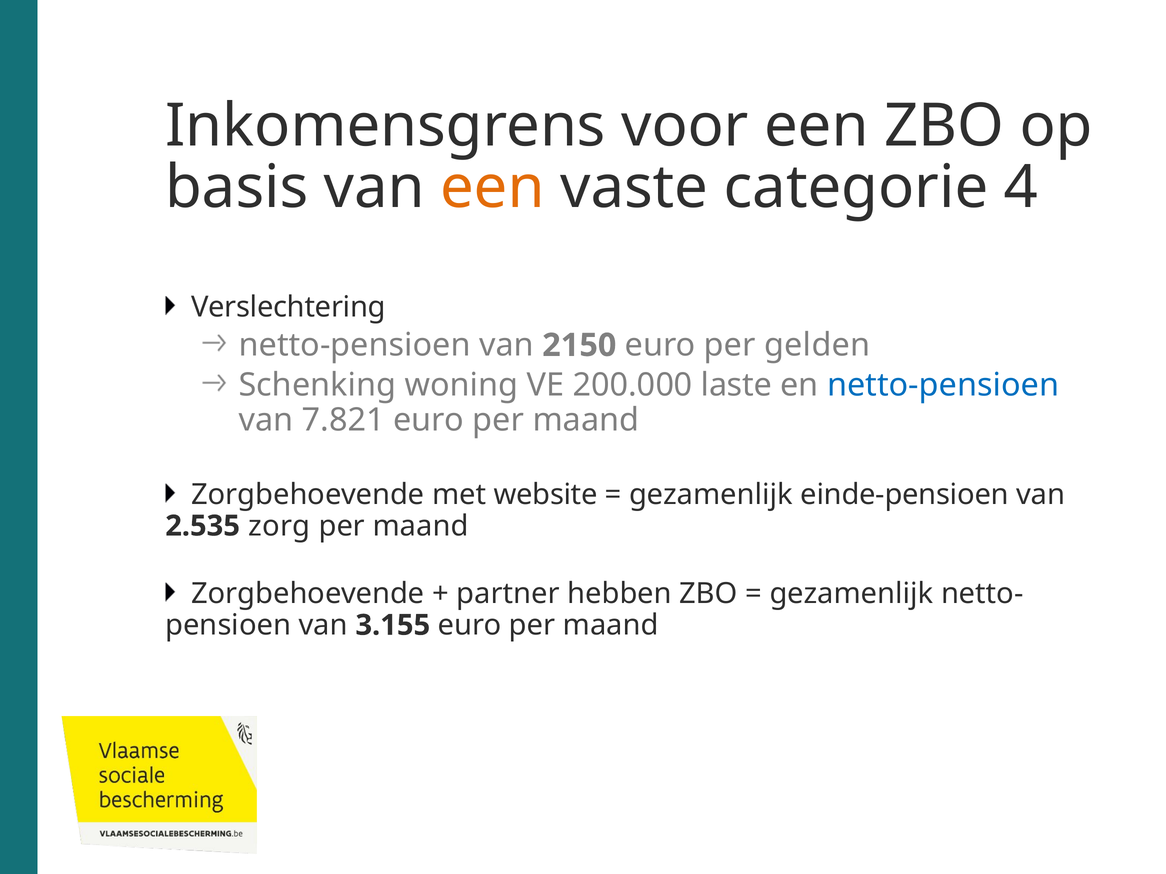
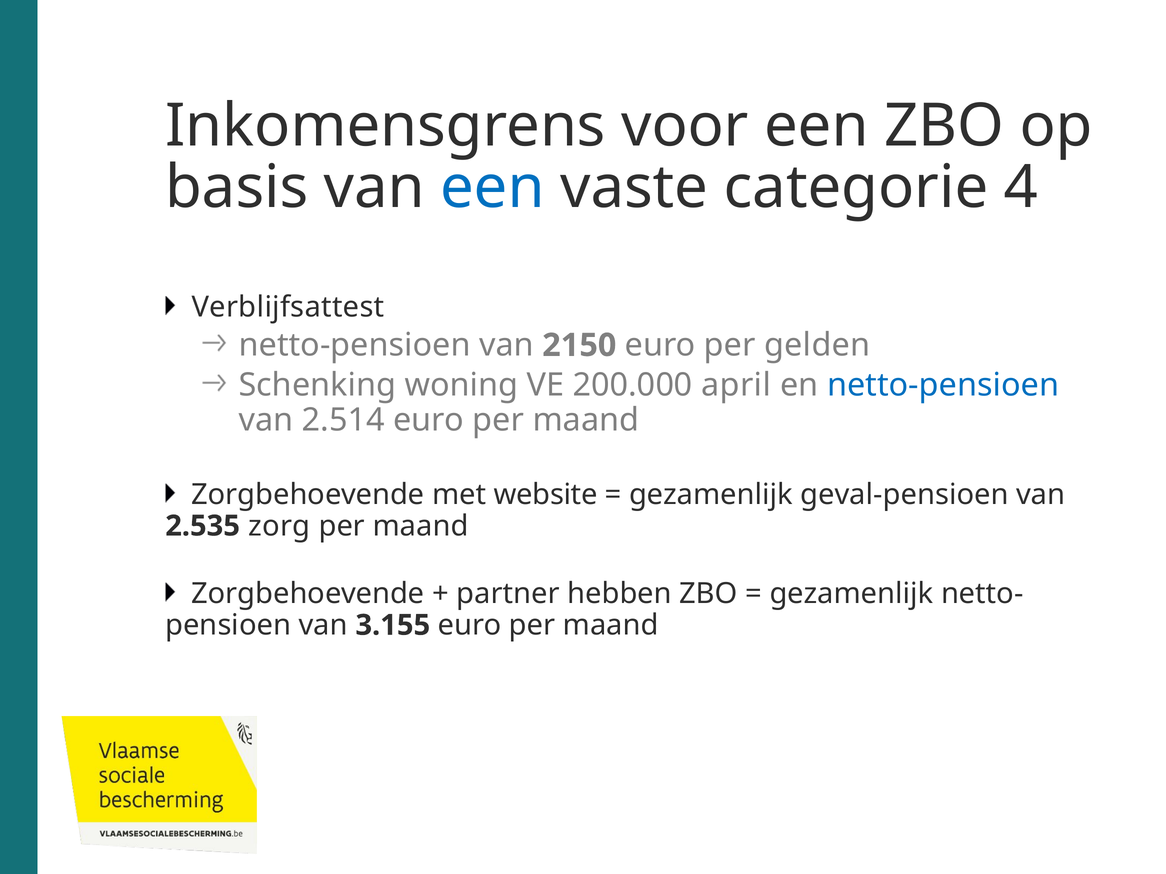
een colour: orange -> blue (492, 188)
Verslechtering: Verslechtering -> Verblijfsattest (288, 307)
laste: laste -> april (736, 385)
7.821: 7.821 -> 2.514 (343, 420)
einde-pensioen: einde-pensioen -> geval-pensioen (904, 495)
